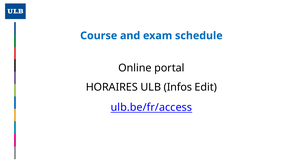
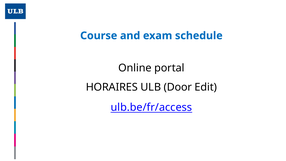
Infos: Infos -> Door (178, 87)
